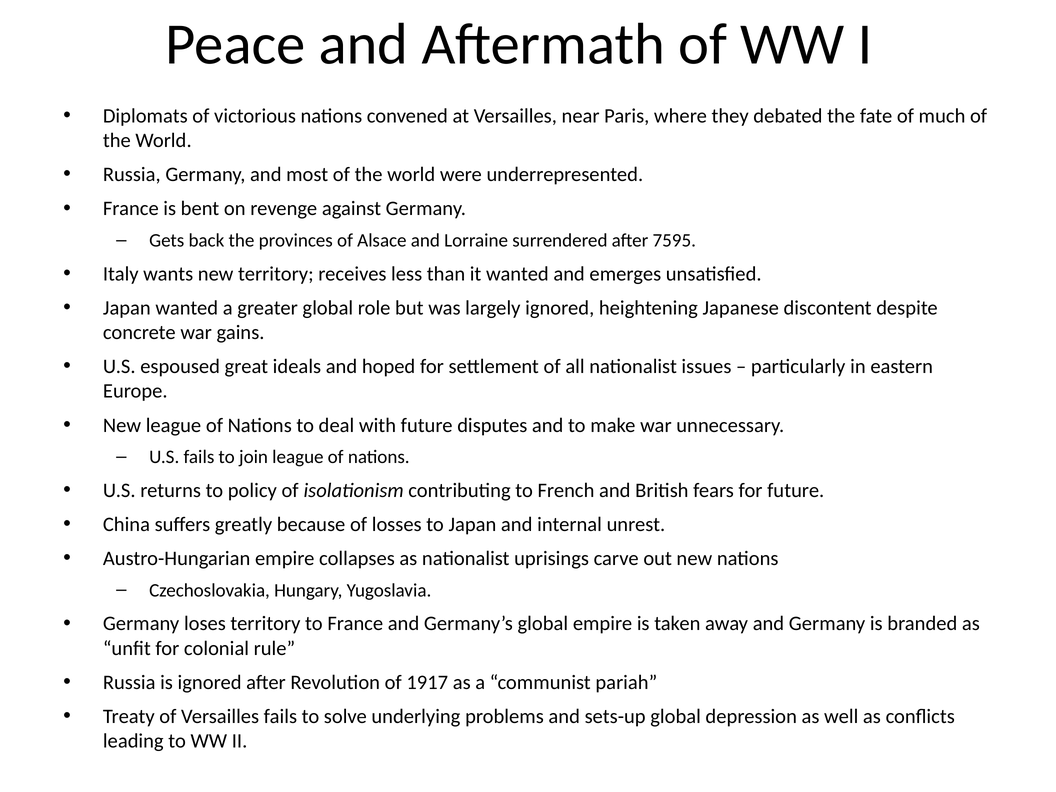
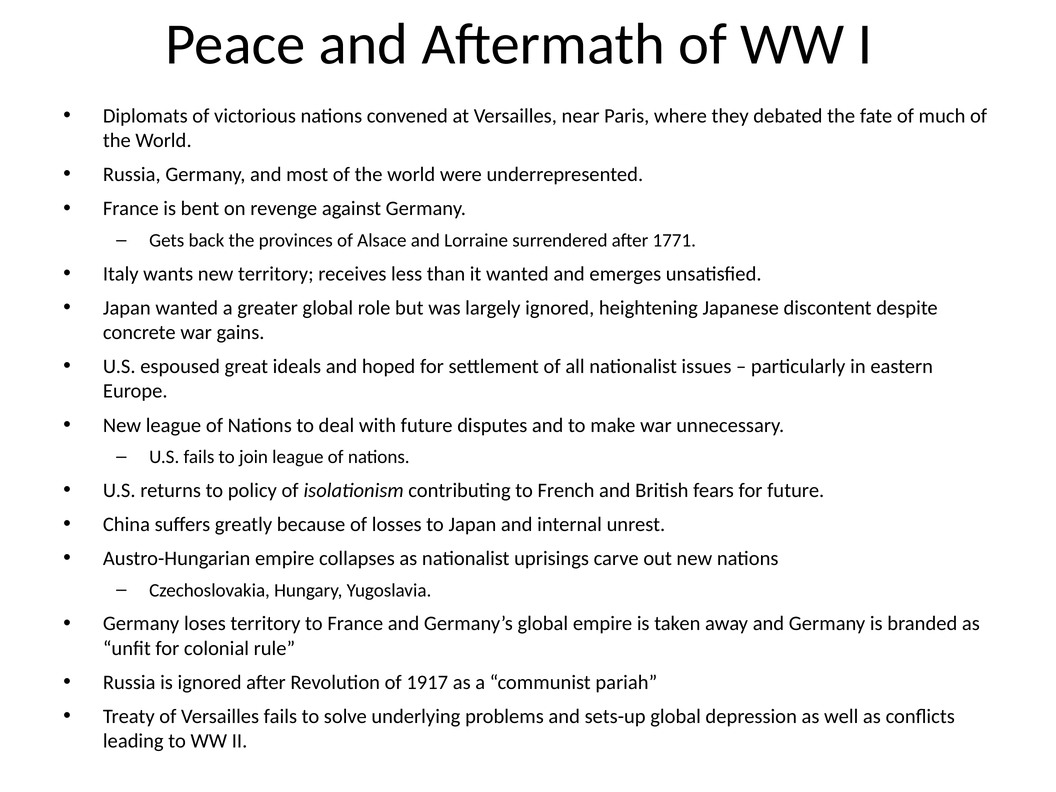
7595: 7595 -> 1771 (674, 240)
